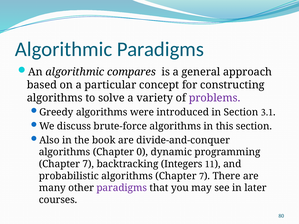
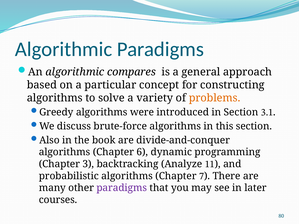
problems colour: purple -> orange (215, 98)
0: 0 -> 6 (142, 152)
7: 7 -> 3 (88, 164)
Integers: Integers -> Analyze (182, 164)
